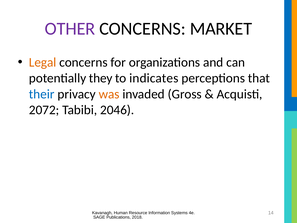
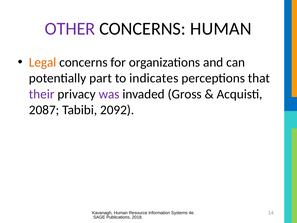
CONCERNS MARKET: MARKET -> HUMAN (221, 29)
they: they -> part (101, 78)
their colour: blue -> purple (42, 94)
was colour: orange -> purple (109, 94)
2072: 2072 -> 2087 (44, 110)
2046: 2046 -> 2092 (117, 110)
